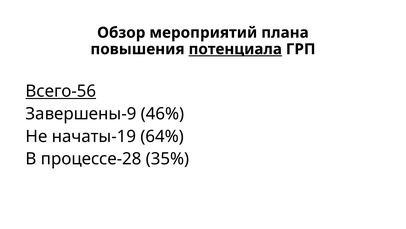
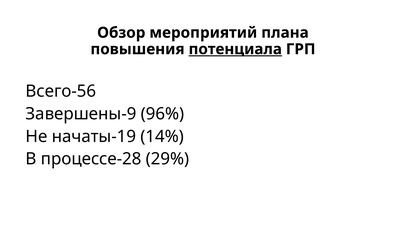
Всего-56 underline: present -> none (61, 91)
46%: 46% -> 96% (163, 114)
64%: 64% -> 14% (162, 136)
35%: 35% -> 29% (168, 159)
